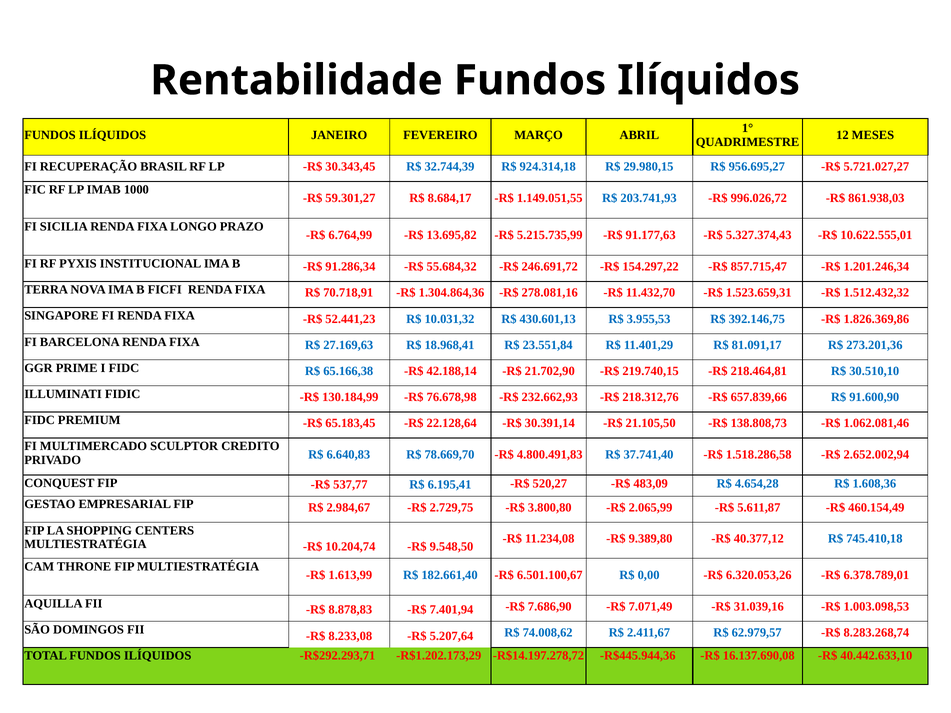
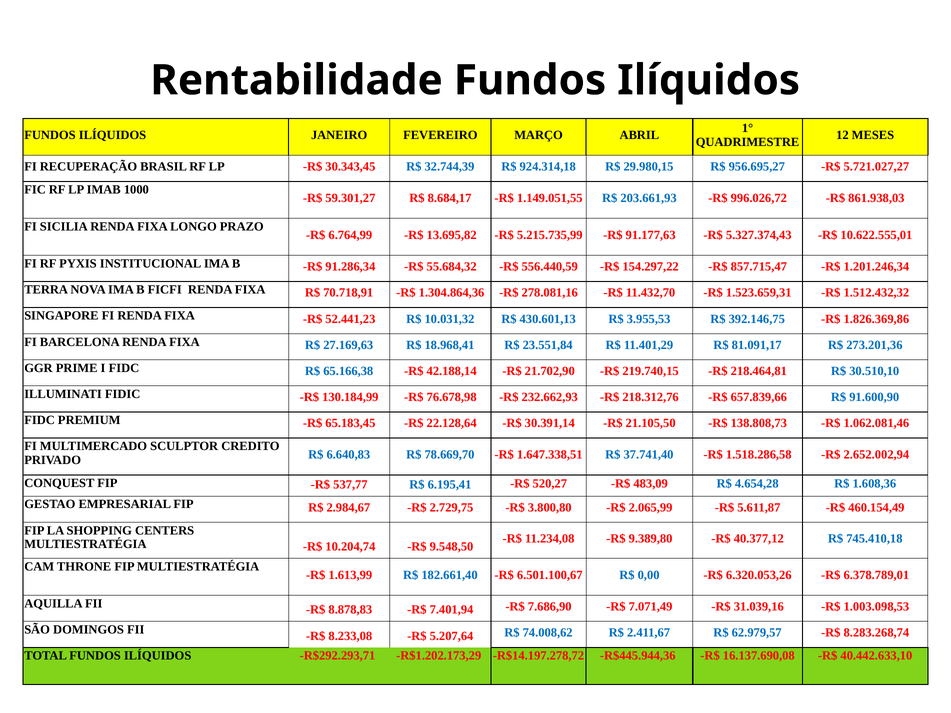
203.741,93: 203.741,93 -> 203.661,93 (649, 198)
246.691,72: 246.691,72 -> 556.440,59 (550, 267)
4.800.491,83: 4.800.491,83 -> 1.647.338,51 (550, 455)
